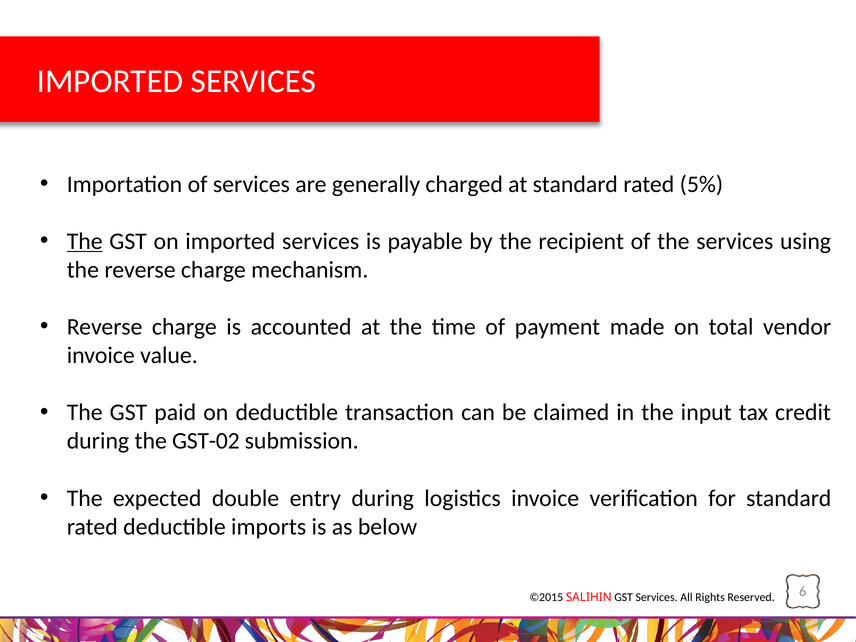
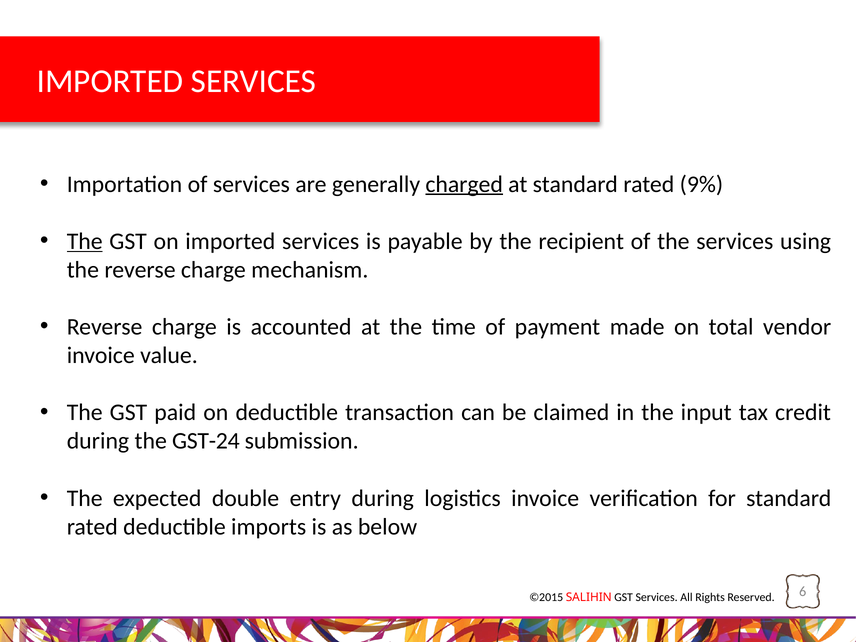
charged underline: none -> present (464, 184)
5%: 5% -> 9% (701, 184)
GST-02: GST-02 -> GST-24 (206, 441)
